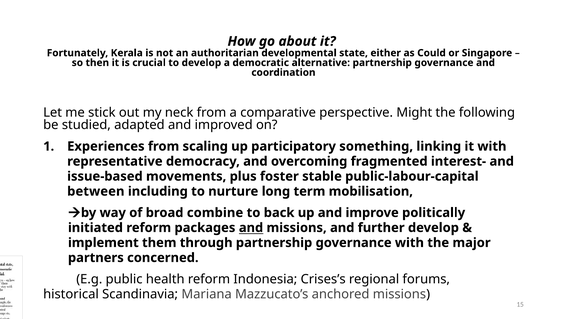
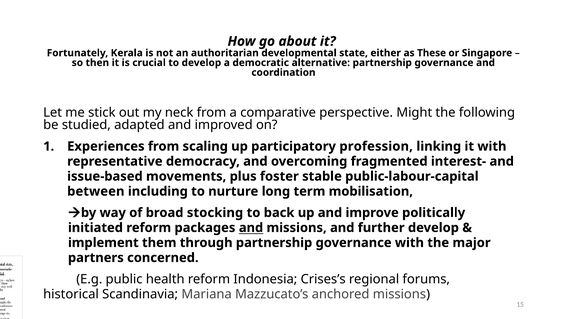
Could: Could -> These (432, 53)
something: something -> profession (376, 146)
combine: combine -> stocking (215, 213)
